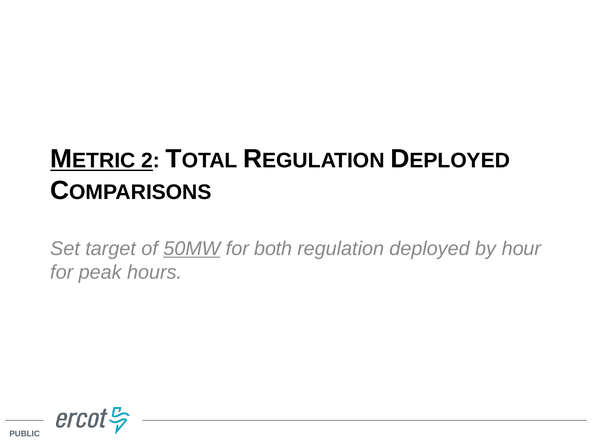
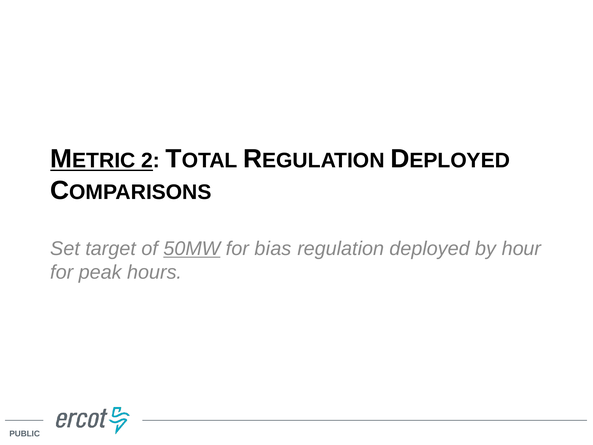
both: both -> bias (273, 248)
